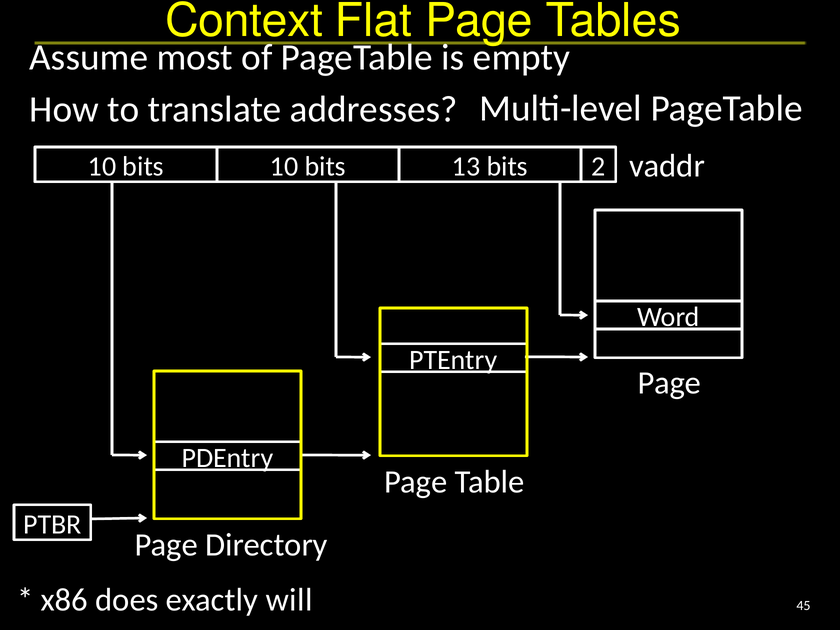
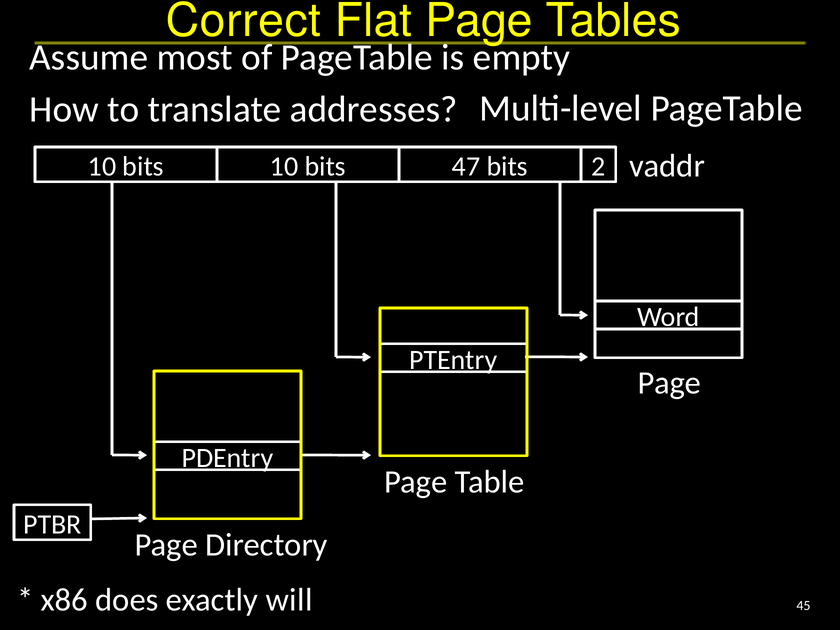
Context: Context -> Correct (244, 21)
13: 13 -> 47 (466, 166)
